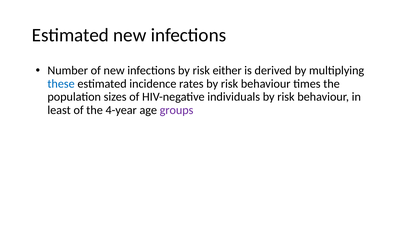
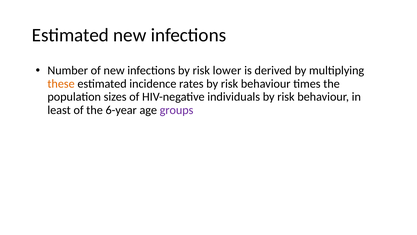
either: either -> lower (227, 71)
these colour: blue -> orange (61, 84)
4-year: 4-year -> 6-year (121, 110)
